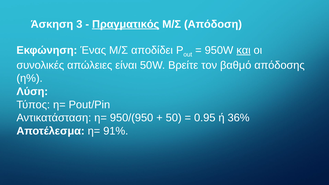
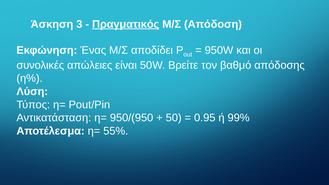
και underline: present -> none (244, 50)
36%: 36% -> 99% (239, 118)
91%: 91% -> 55% (116, 131)
